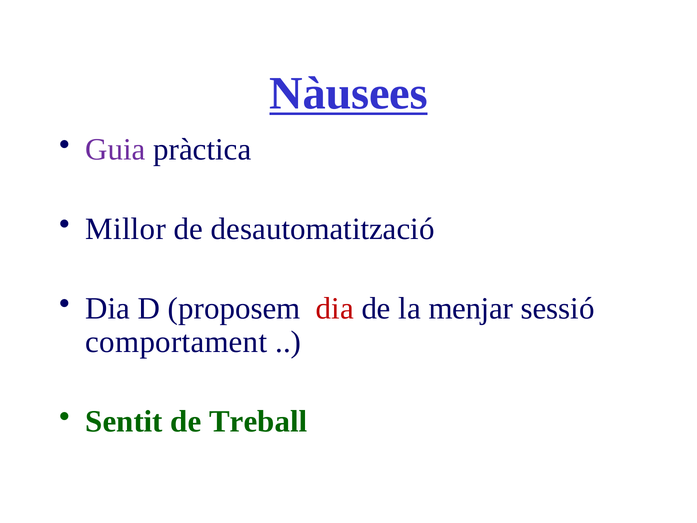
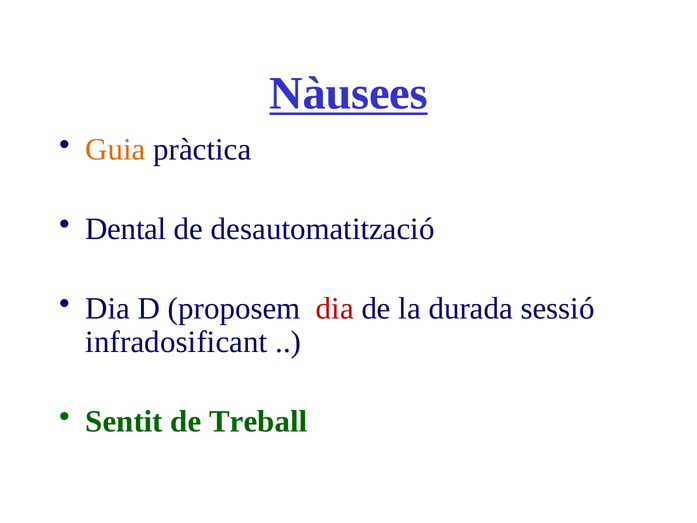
Guia colour: purple -> orange (115, 150)
Millor: Millor -> Dental (126, 229)
menjar: menjar -> durada (471, 308)
comportament: comportament -> infradosificant (176, 342)
